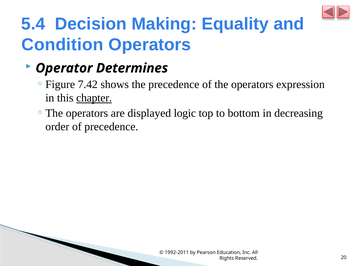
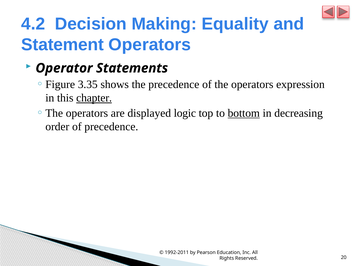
5.4: 5.4 -> 4.2 (33, 24)
Condition: Condition -> Statement (63, 45)
Determines: Determines -> Statements (132, 68)
7.42: 7.42 -> 3.35 (88, 84)
bottom underline: none -> present (244, 113)
